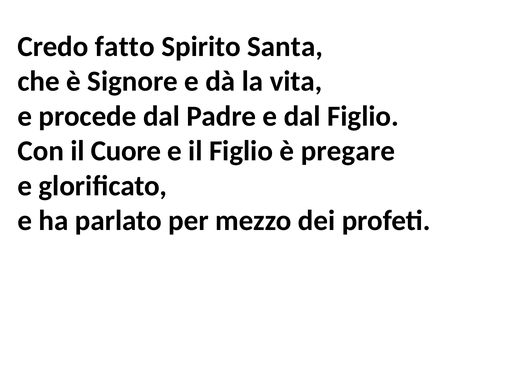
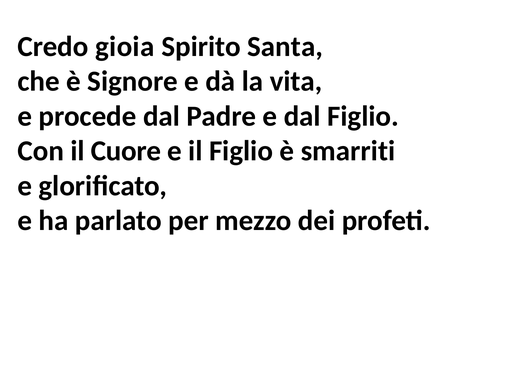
fatto: fatto -> gioia (125, 47)
pregare: pregare -> smarriti (348, 151)
